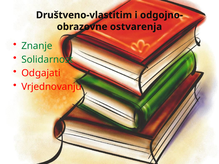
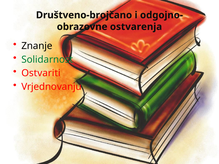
Društveno-vlastitim: Društveno-vlastitim -> Društveno-brojčano (84, 15)
Znanje colour: green -> black (37, 46)
Odgajati: Odgajati -> Ostvariti (41, 73)
